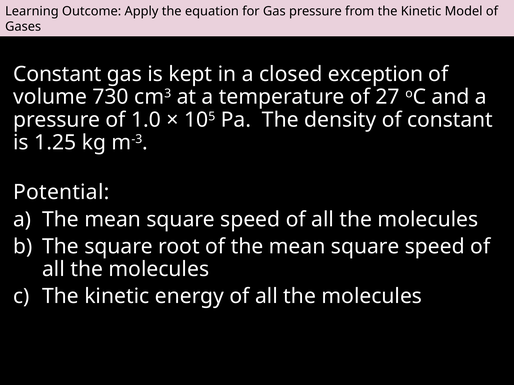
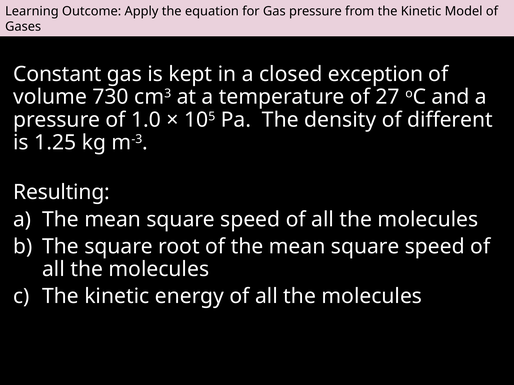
of constant: constant -> different (450, 120)
Potential: Potential -> Resulting (62, 193)
